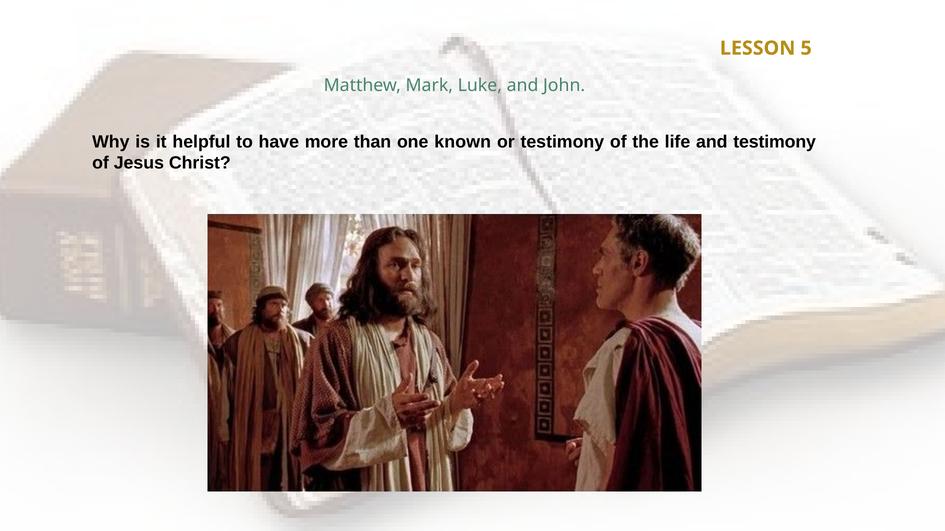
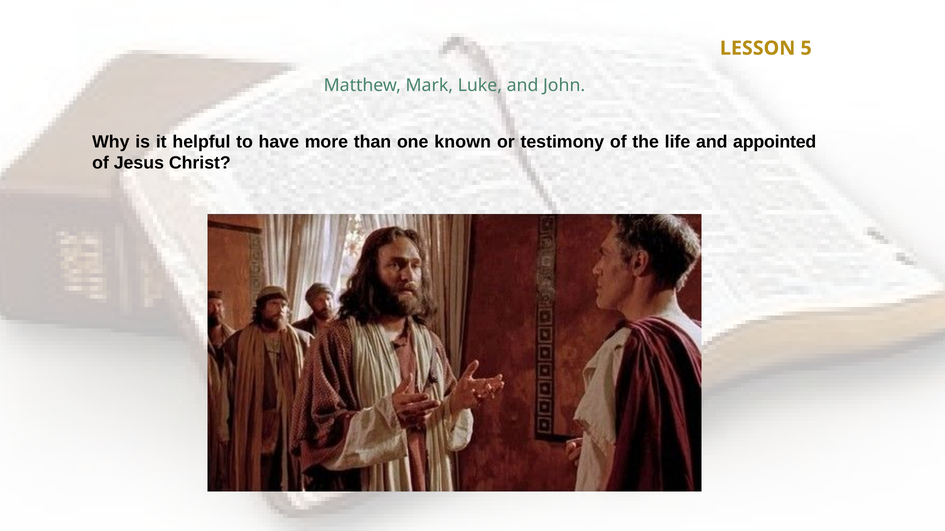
and testimony: testimony -> appointed (775, 142)
